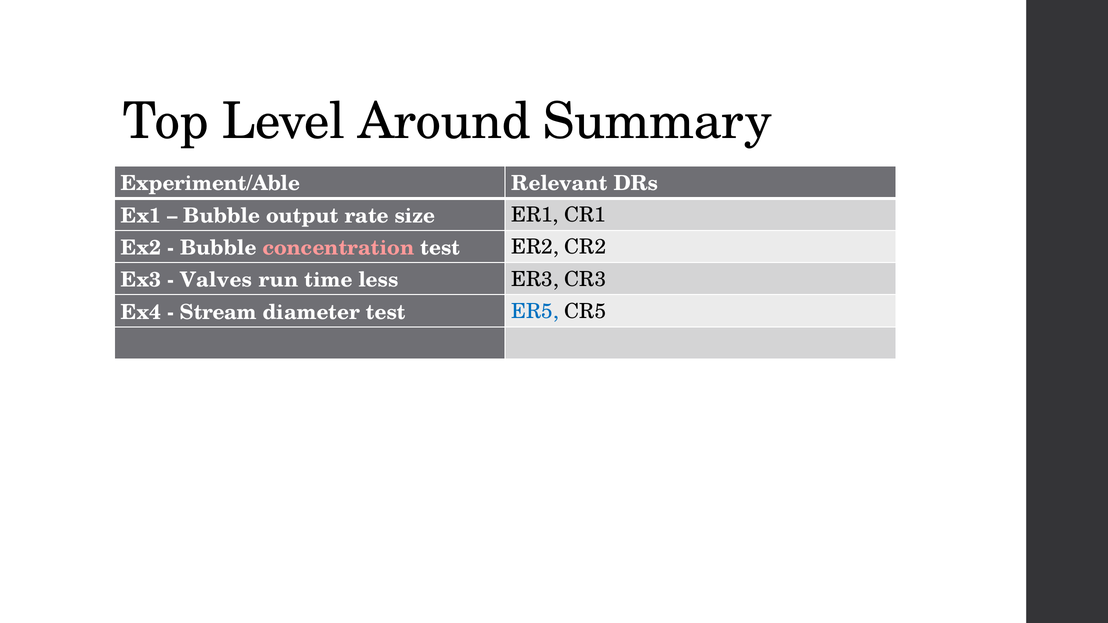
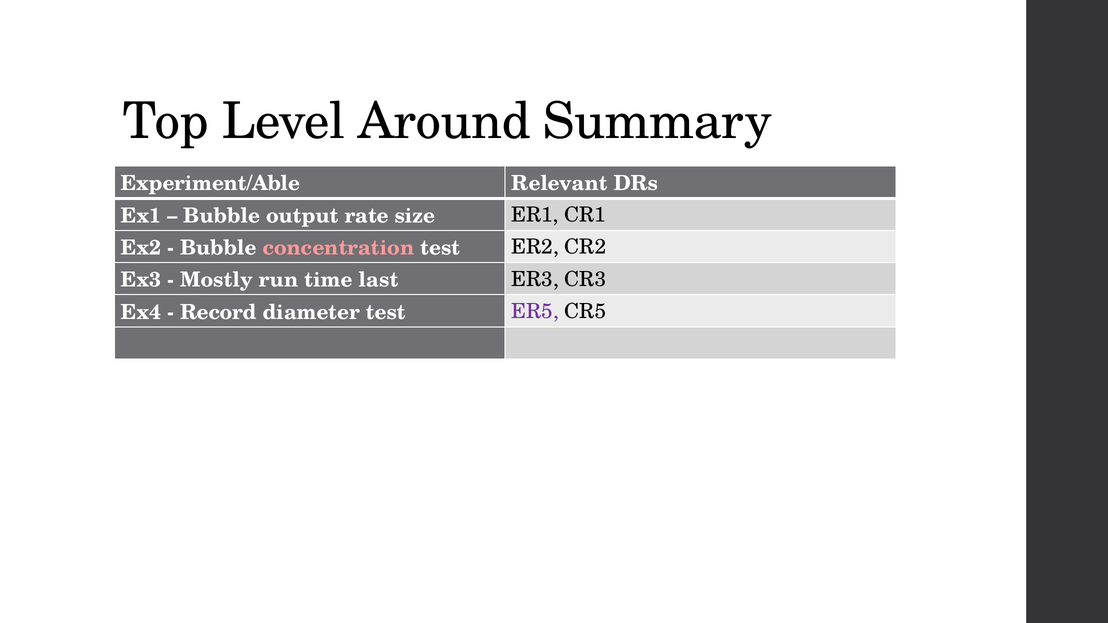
Valves: Valves -> Mostly (216, 280)
less: less -> last (379, 280)
Stream: Stream -> Record (218, 312)
ER5 colour: blue -> purple (535, 312)
